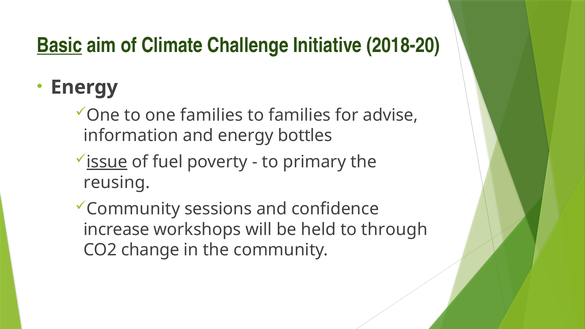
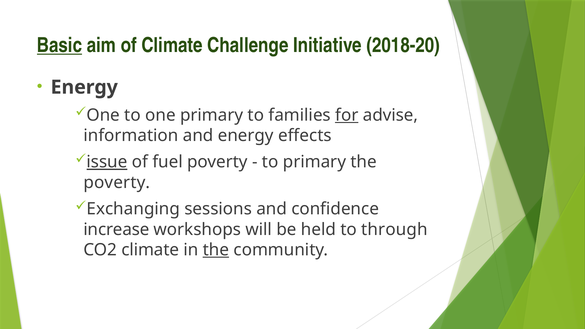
one families: families -> primary (212, 115)
for underline: none -> present (347, 115)
bottles: bottles -> effects (305, 135)
reusing: reusing -> poverty (117, 182)
Community: Community -> Exchanging (133, 209)
CO2 change: change -> climate (150, 250)
the underline: none -> present (216, 250)
